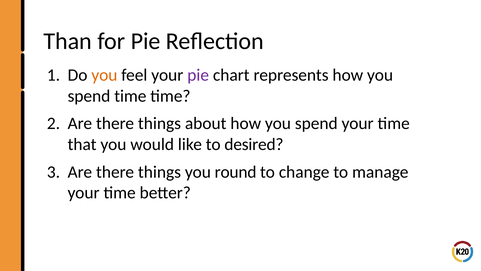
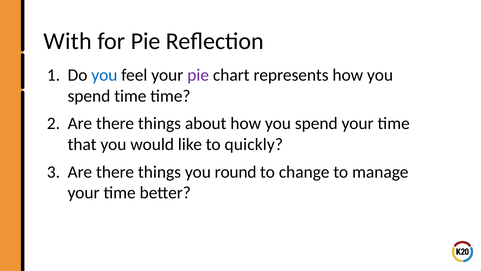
Than: Than -> With (68, 41)
you colour: orange -> blue (104, 75)
desired: desired -> quickly (254, 144)
